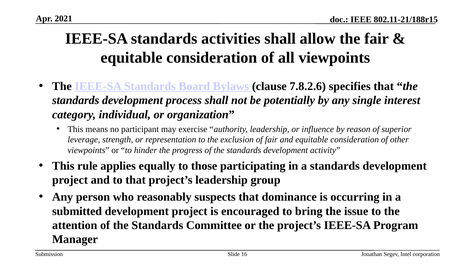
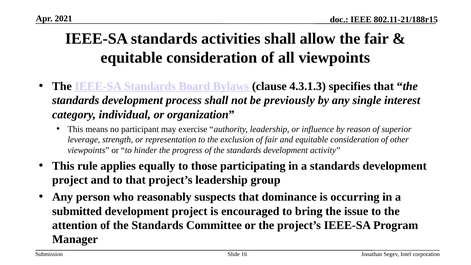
7.8.2.6: 7.8.2.6 -> 4.3.1.3 (308, 86)
potentially: potentially -> previously (289, 100)
